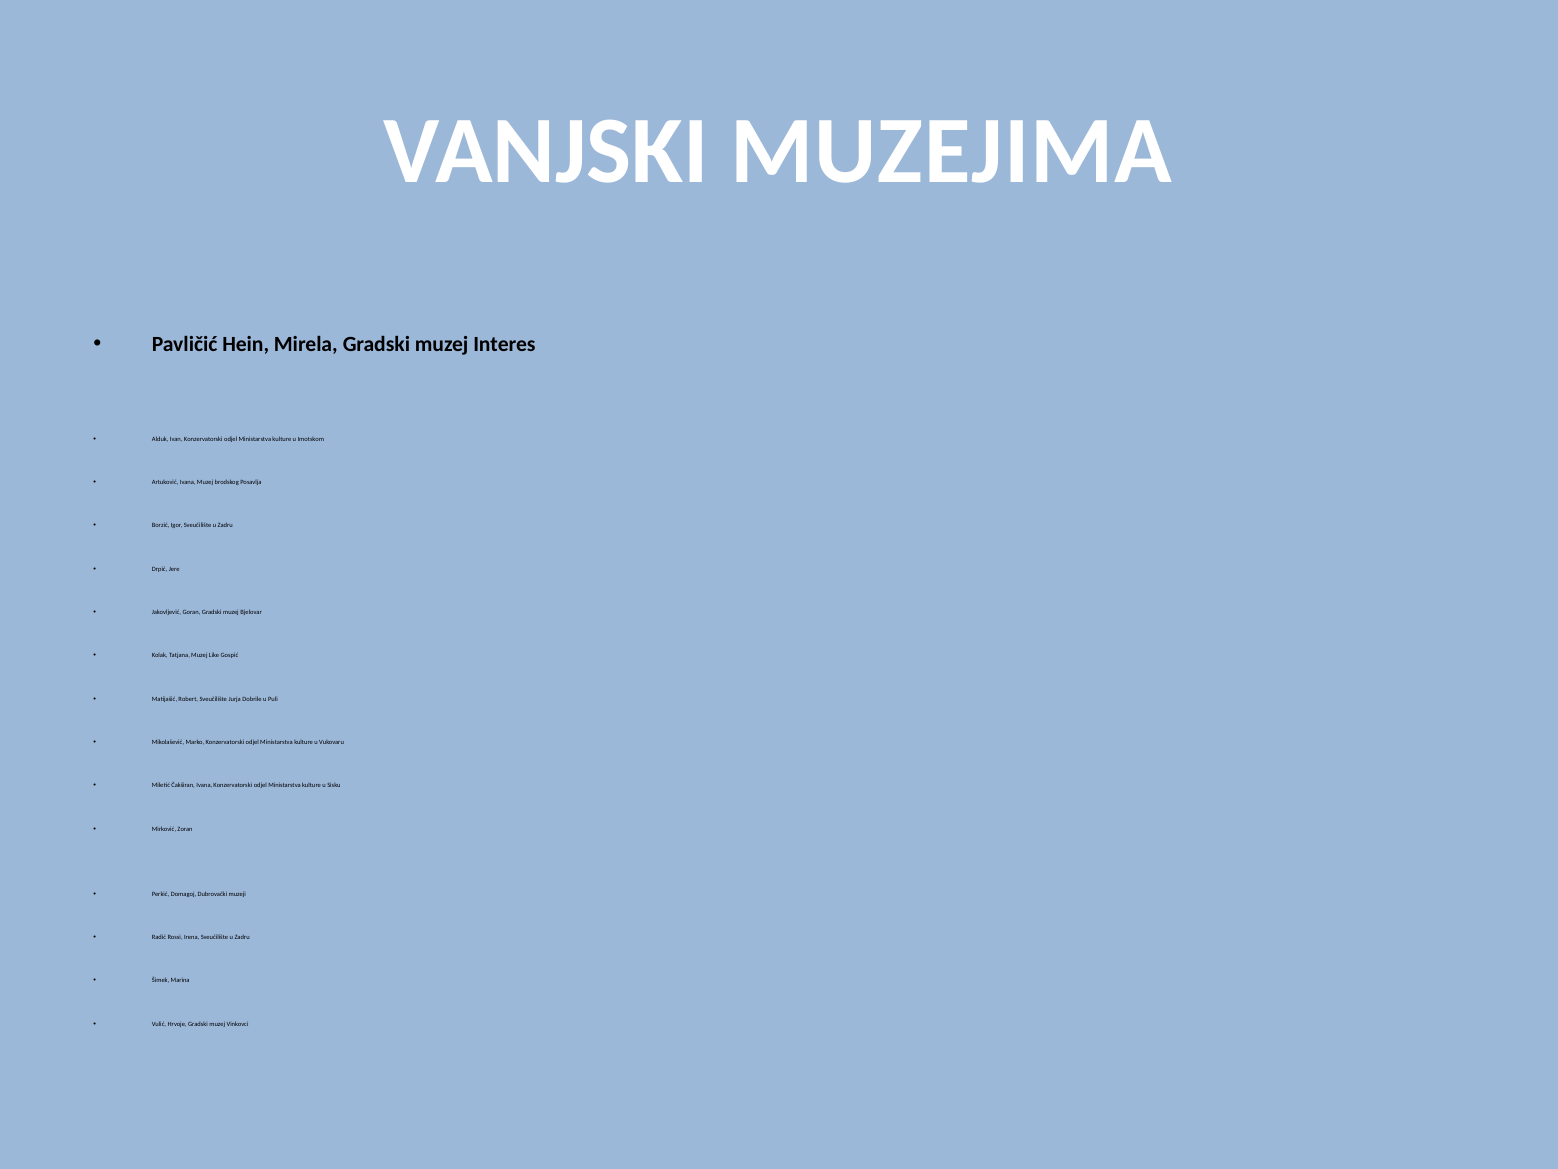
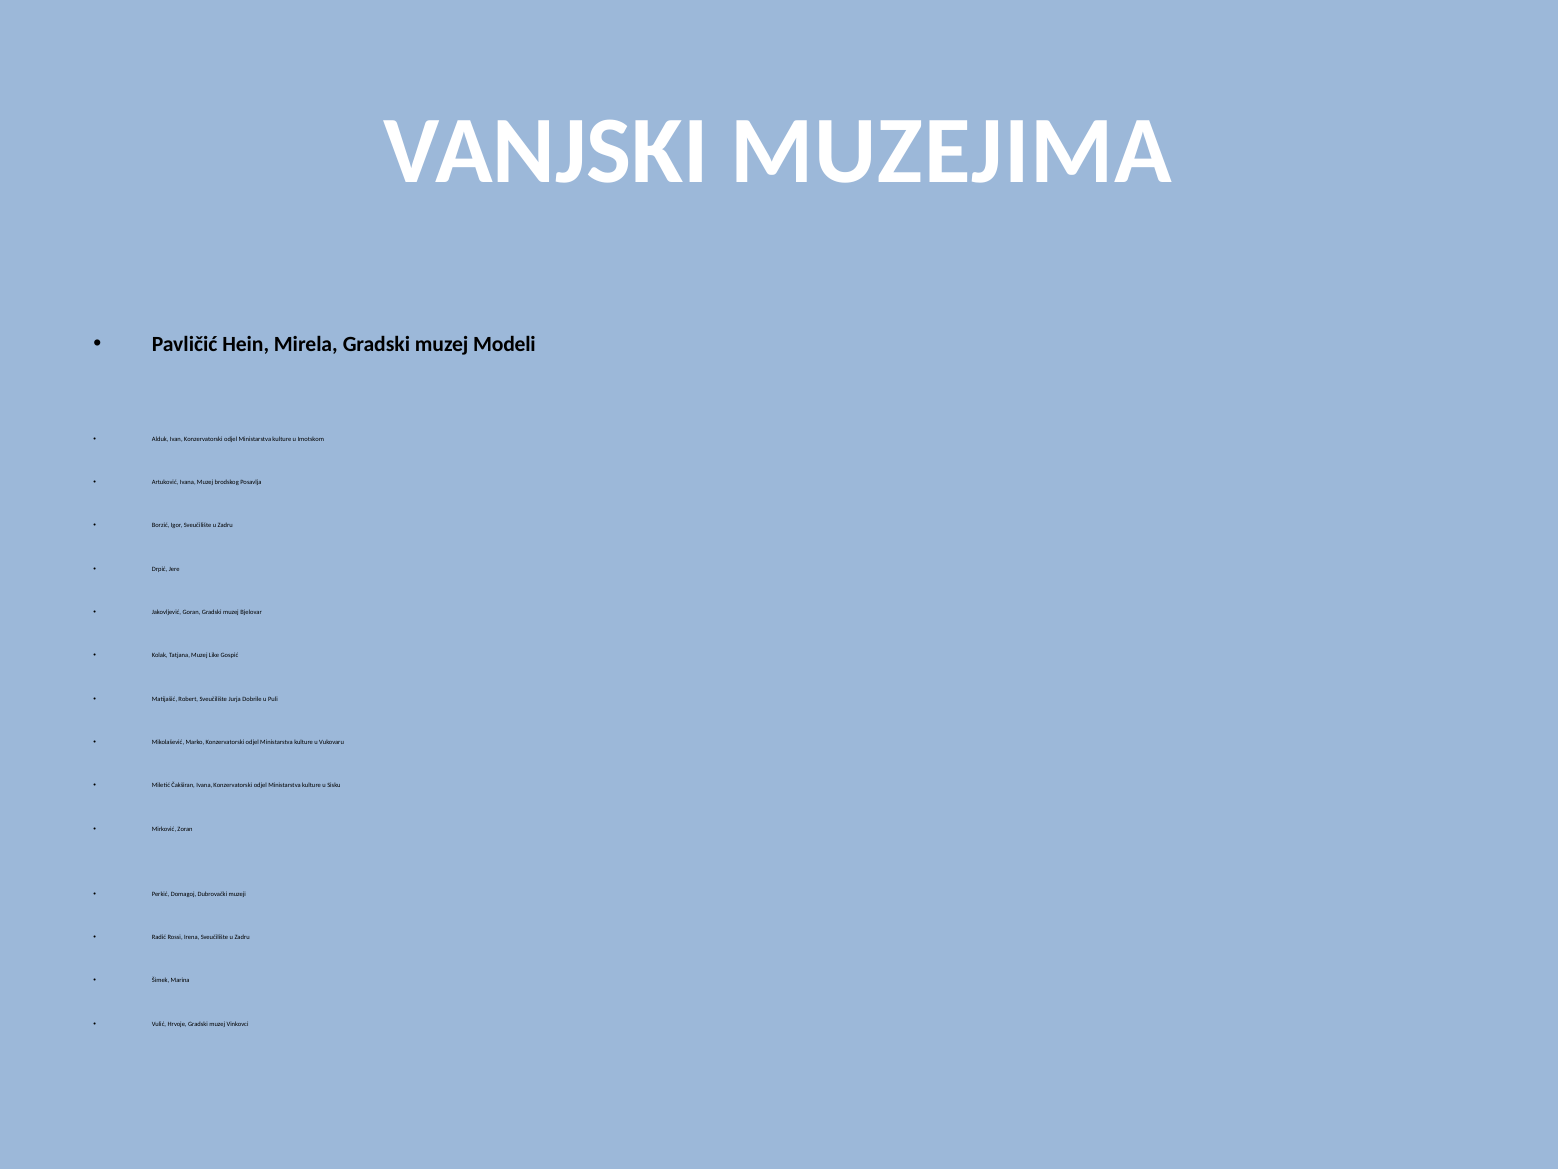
Interes: Interes -> Modeli (504, 344)
